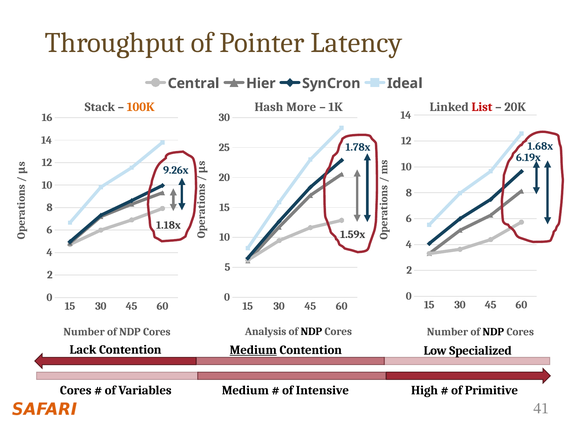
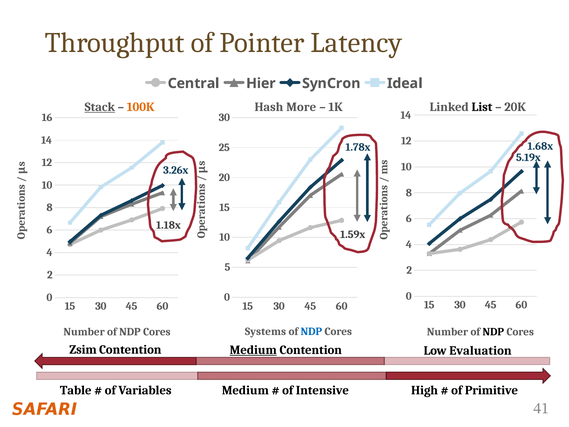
Stack underline: none -> present (100, 107)
List colour: red -> black (482, 107)
6.19x: 6.19x -> 5.19x (528, 158)
9.26x: 9.26x -> 3.26x (176, 170)
Analysis: Analysis -> Systems (265, 331)
NDP colour: black -> blue (311, 331)
Lack: Lack -> Zsim (83, 350)
Specialized: Specialized -> Evaluation (480, 351)
Cores: Cores -> Table (76, 390)
